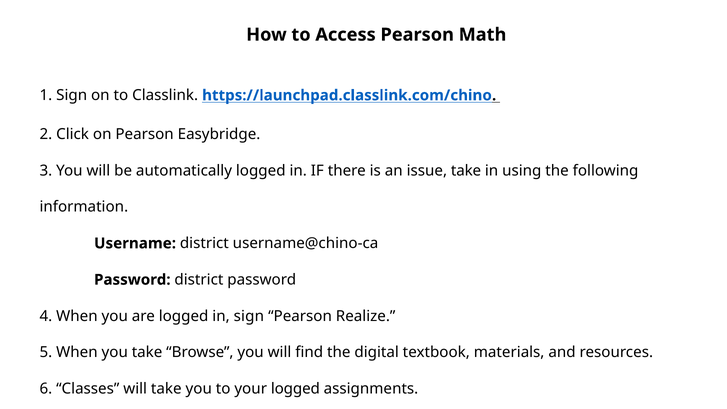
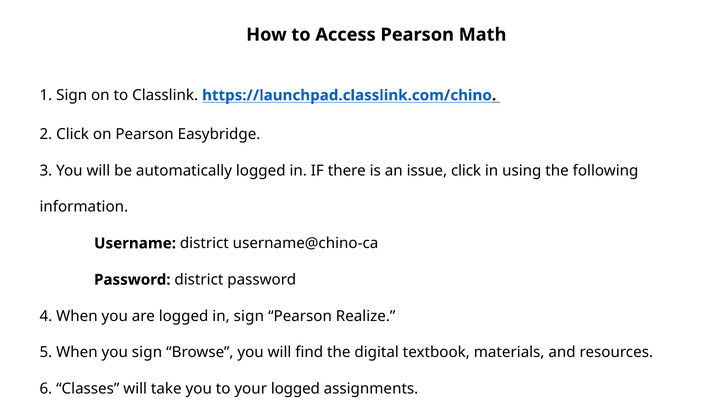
issue take: take -> click (466, 171)
you take: take -> sign (147, 352)
